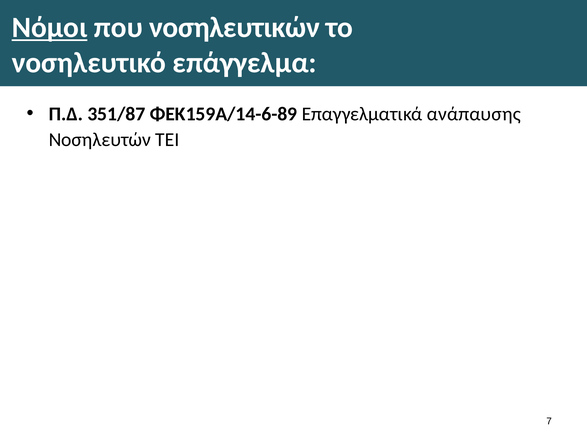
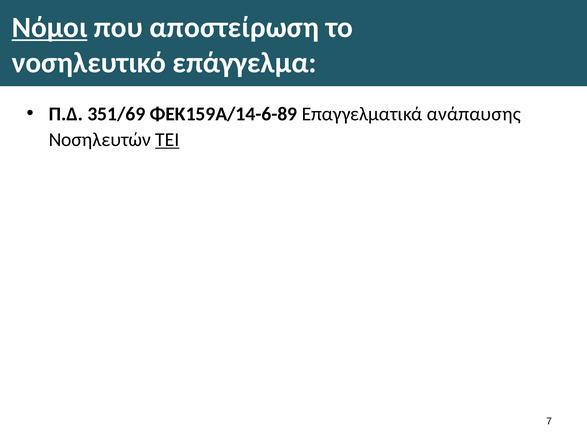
νοσηλευτικών: νοσηλευτικών -> αποστείρωση (234, 27)
351/87: 351/87 -> 351/69 (116, 114)
ΤΕΙ underline: none -> present (167, 140)
